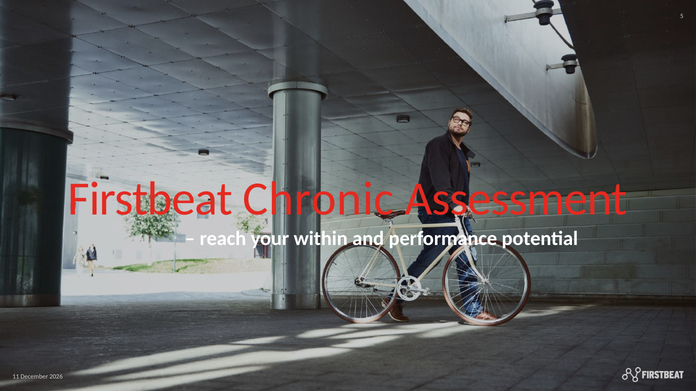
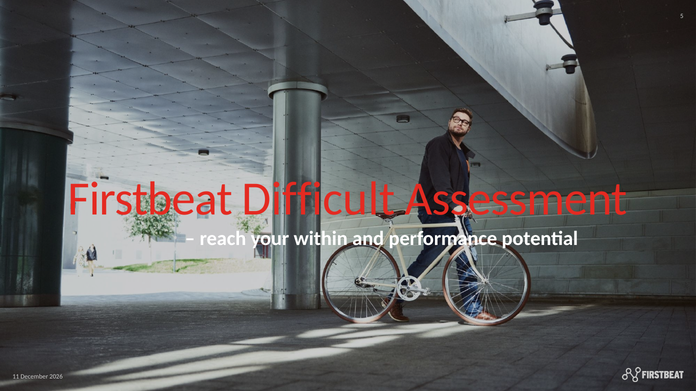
Chronic: Chronic -> Difficult (319, 199)
